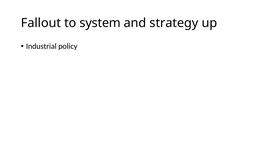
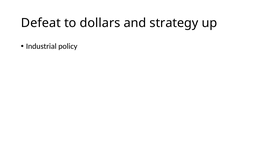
Fallout: Fallout -> Defeat (41, 23)
system: system -> dollars (100, 23)
